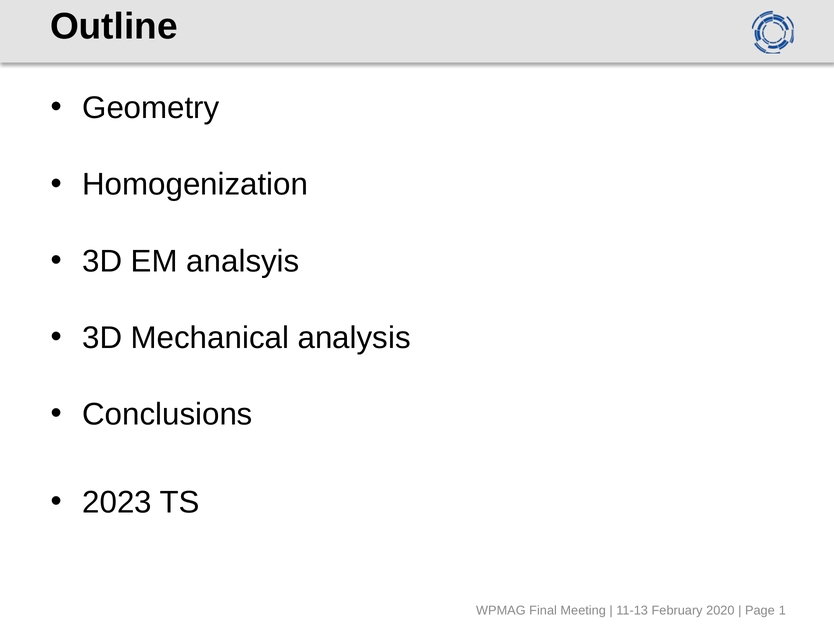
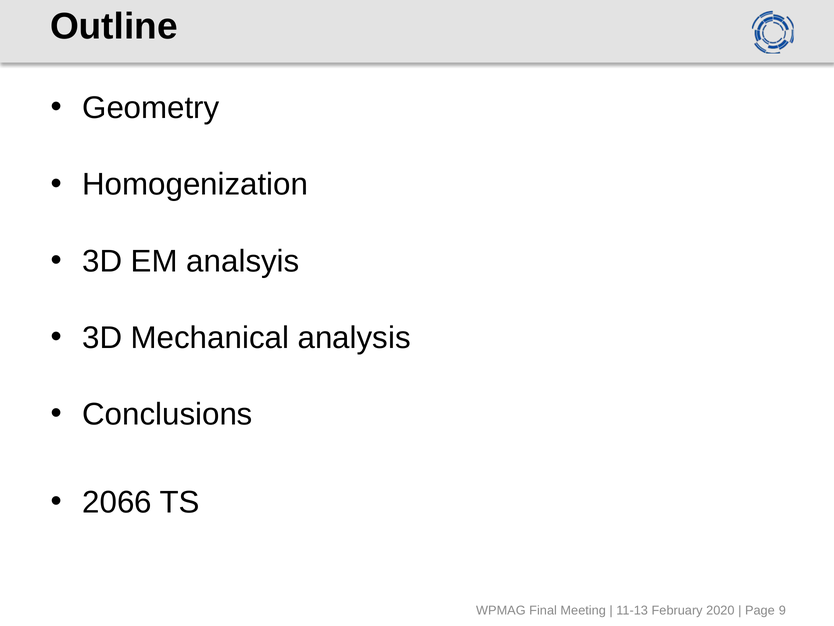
2023: 2023 -> 2066 (117, 502)
1: 1 -> 9 (782, 610)
